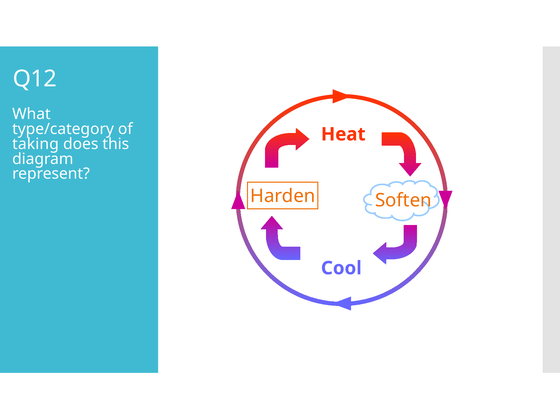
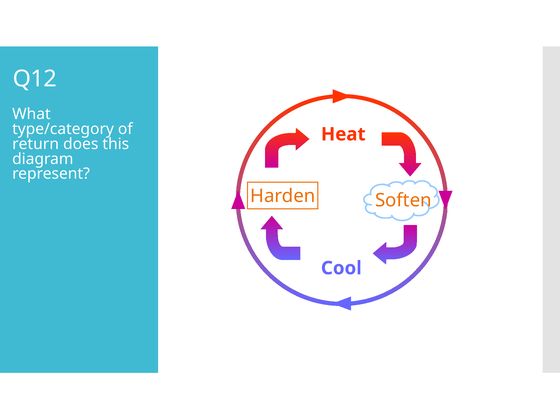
taking: taking -> return (36, 144)
